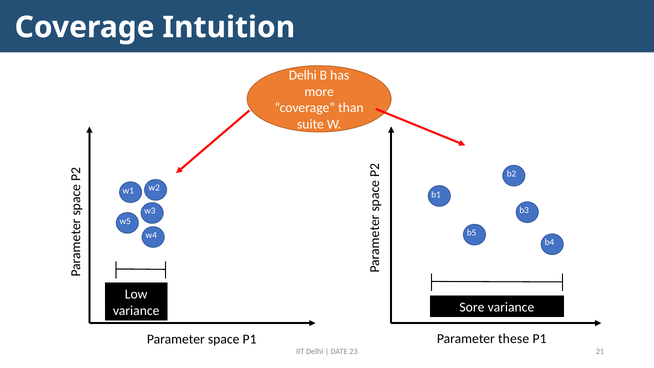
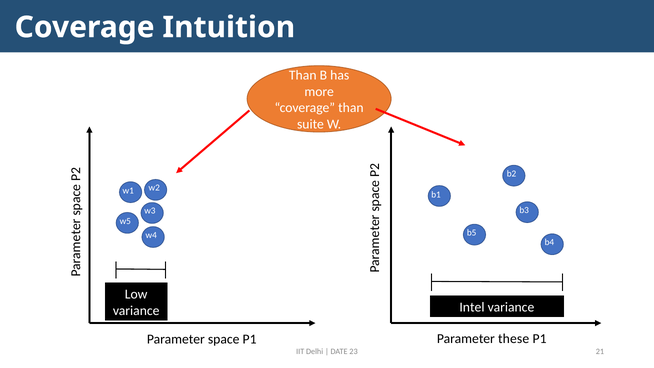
Delhi: Delhi -> Than (303, 75)
Sore: Sore -> Intel (472, 307)
